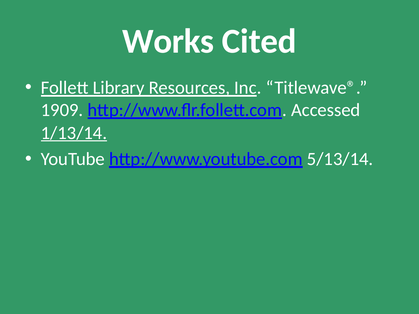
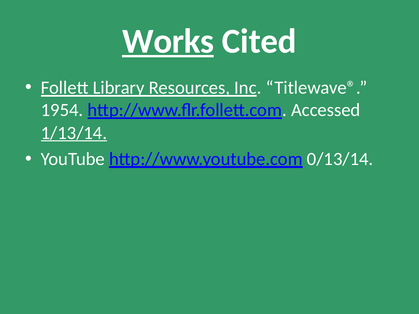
Works underline: none -> present (168, 41)
1909: 1909 -> 1954 (62, 110)
5/13/14: 5/13/14 -> 0/13/14 (340, 159)
